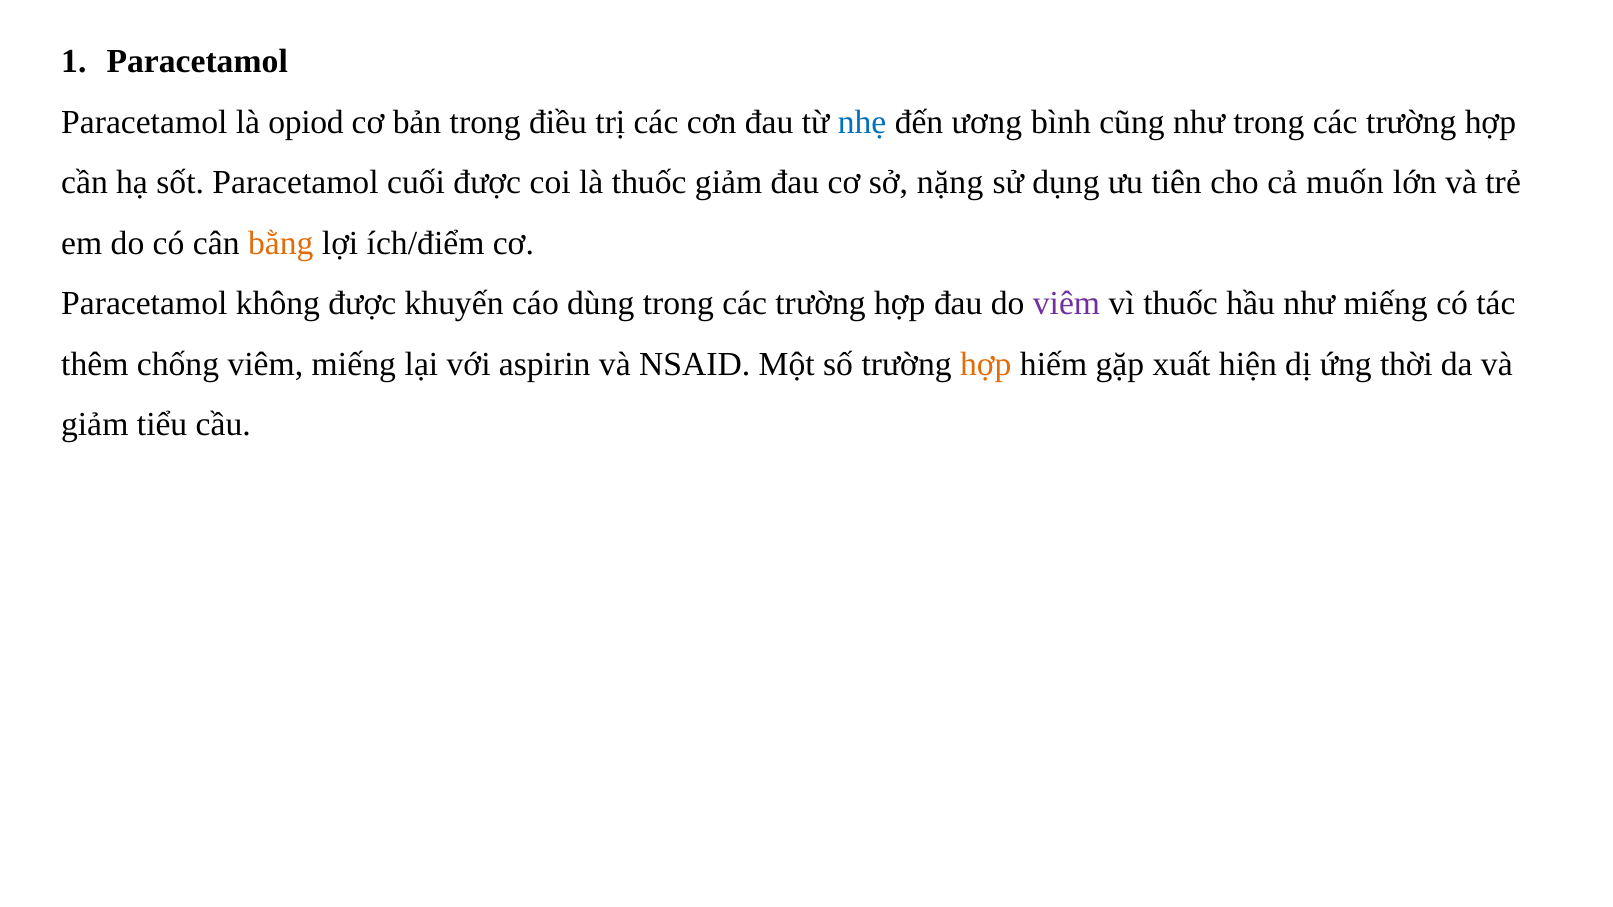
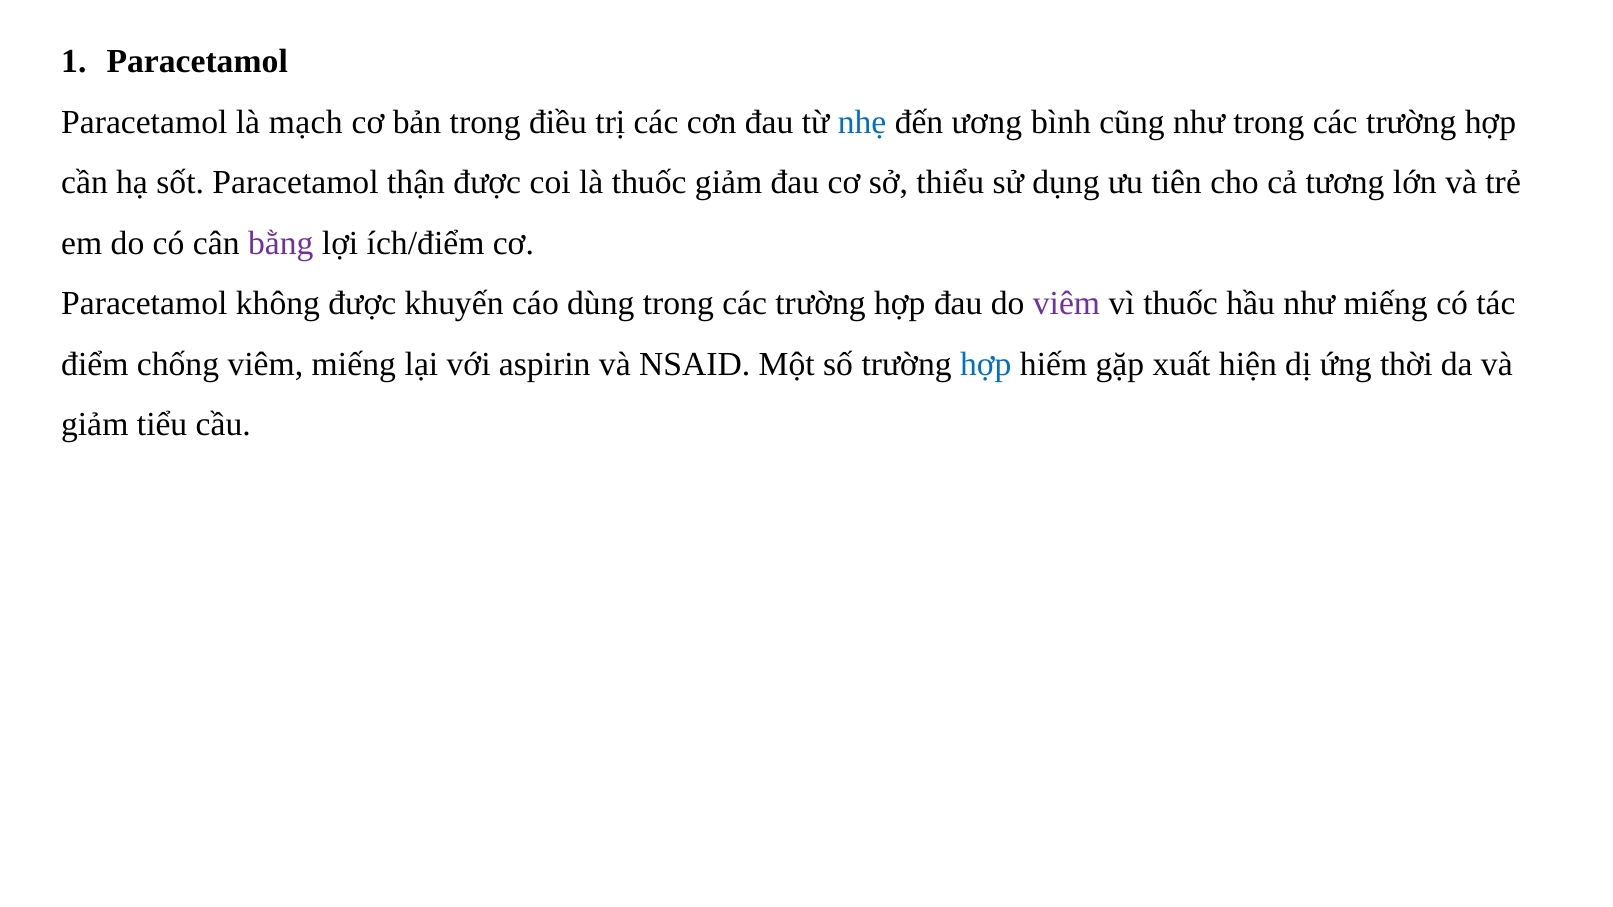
opiod: opiod -> mạch (306, 122)
cuối: cuối -> thận (416, 183)
nặng: nặng -> thiểu (950, 183)
muốn: muốn -> tương (1345, 183)
bằng colour: orange -> purple (281, 243)
thêm: thêm -> điểm (95, 364)
hợp colour: orange -> blue (986, 364)
